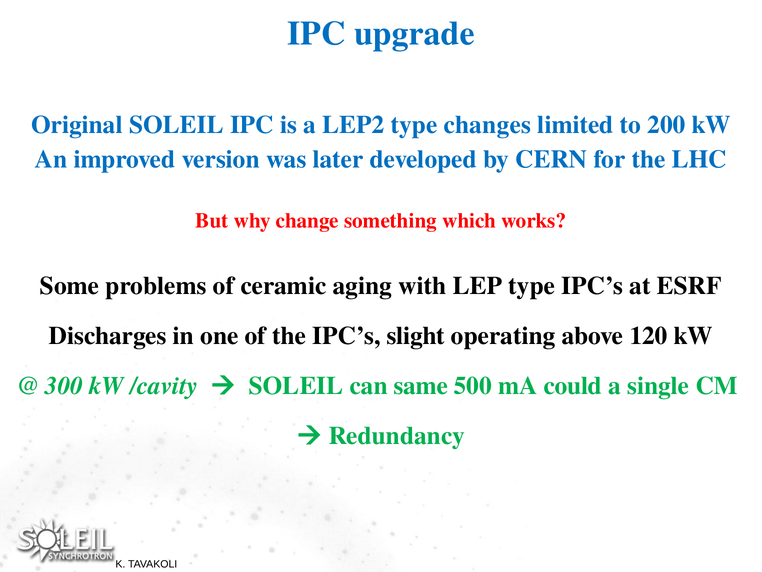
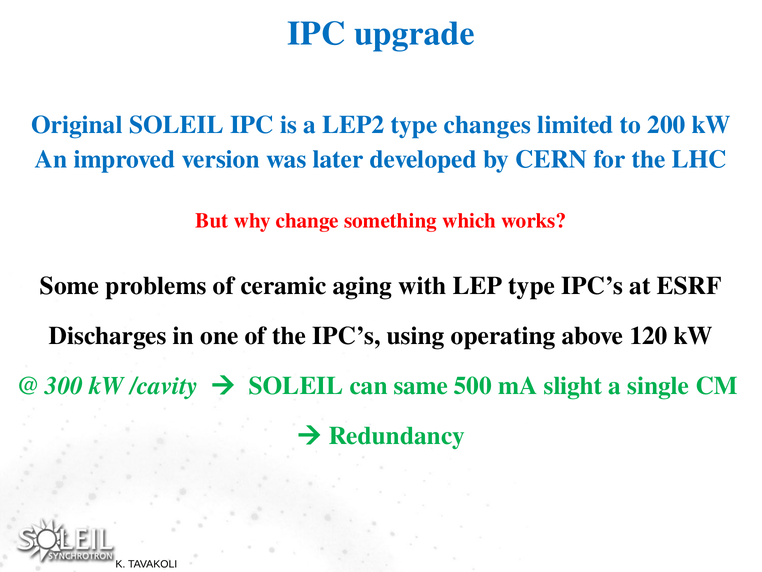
slight: slight -> using (416, 335)
could: could -> slight (573, 385)
